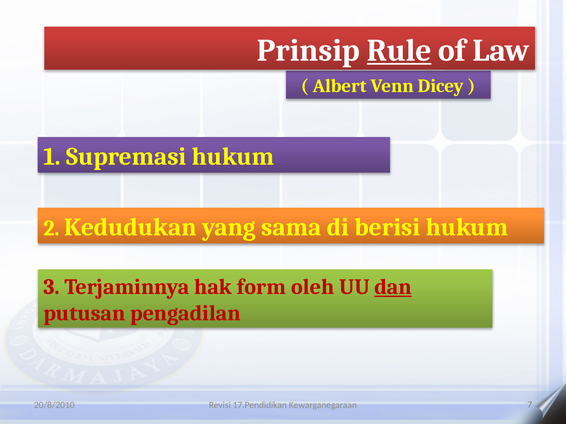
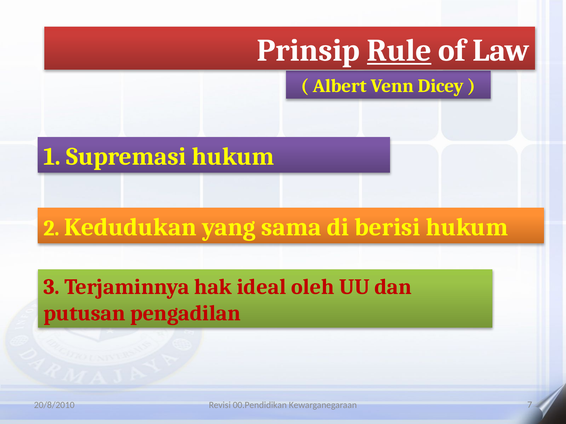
form: form -> ideal (262, 287)
dan underline: present -> none (393, 287)
17.Pendidikan: 17.Pendidikan -> 00.Pendidikan (260, 405)
